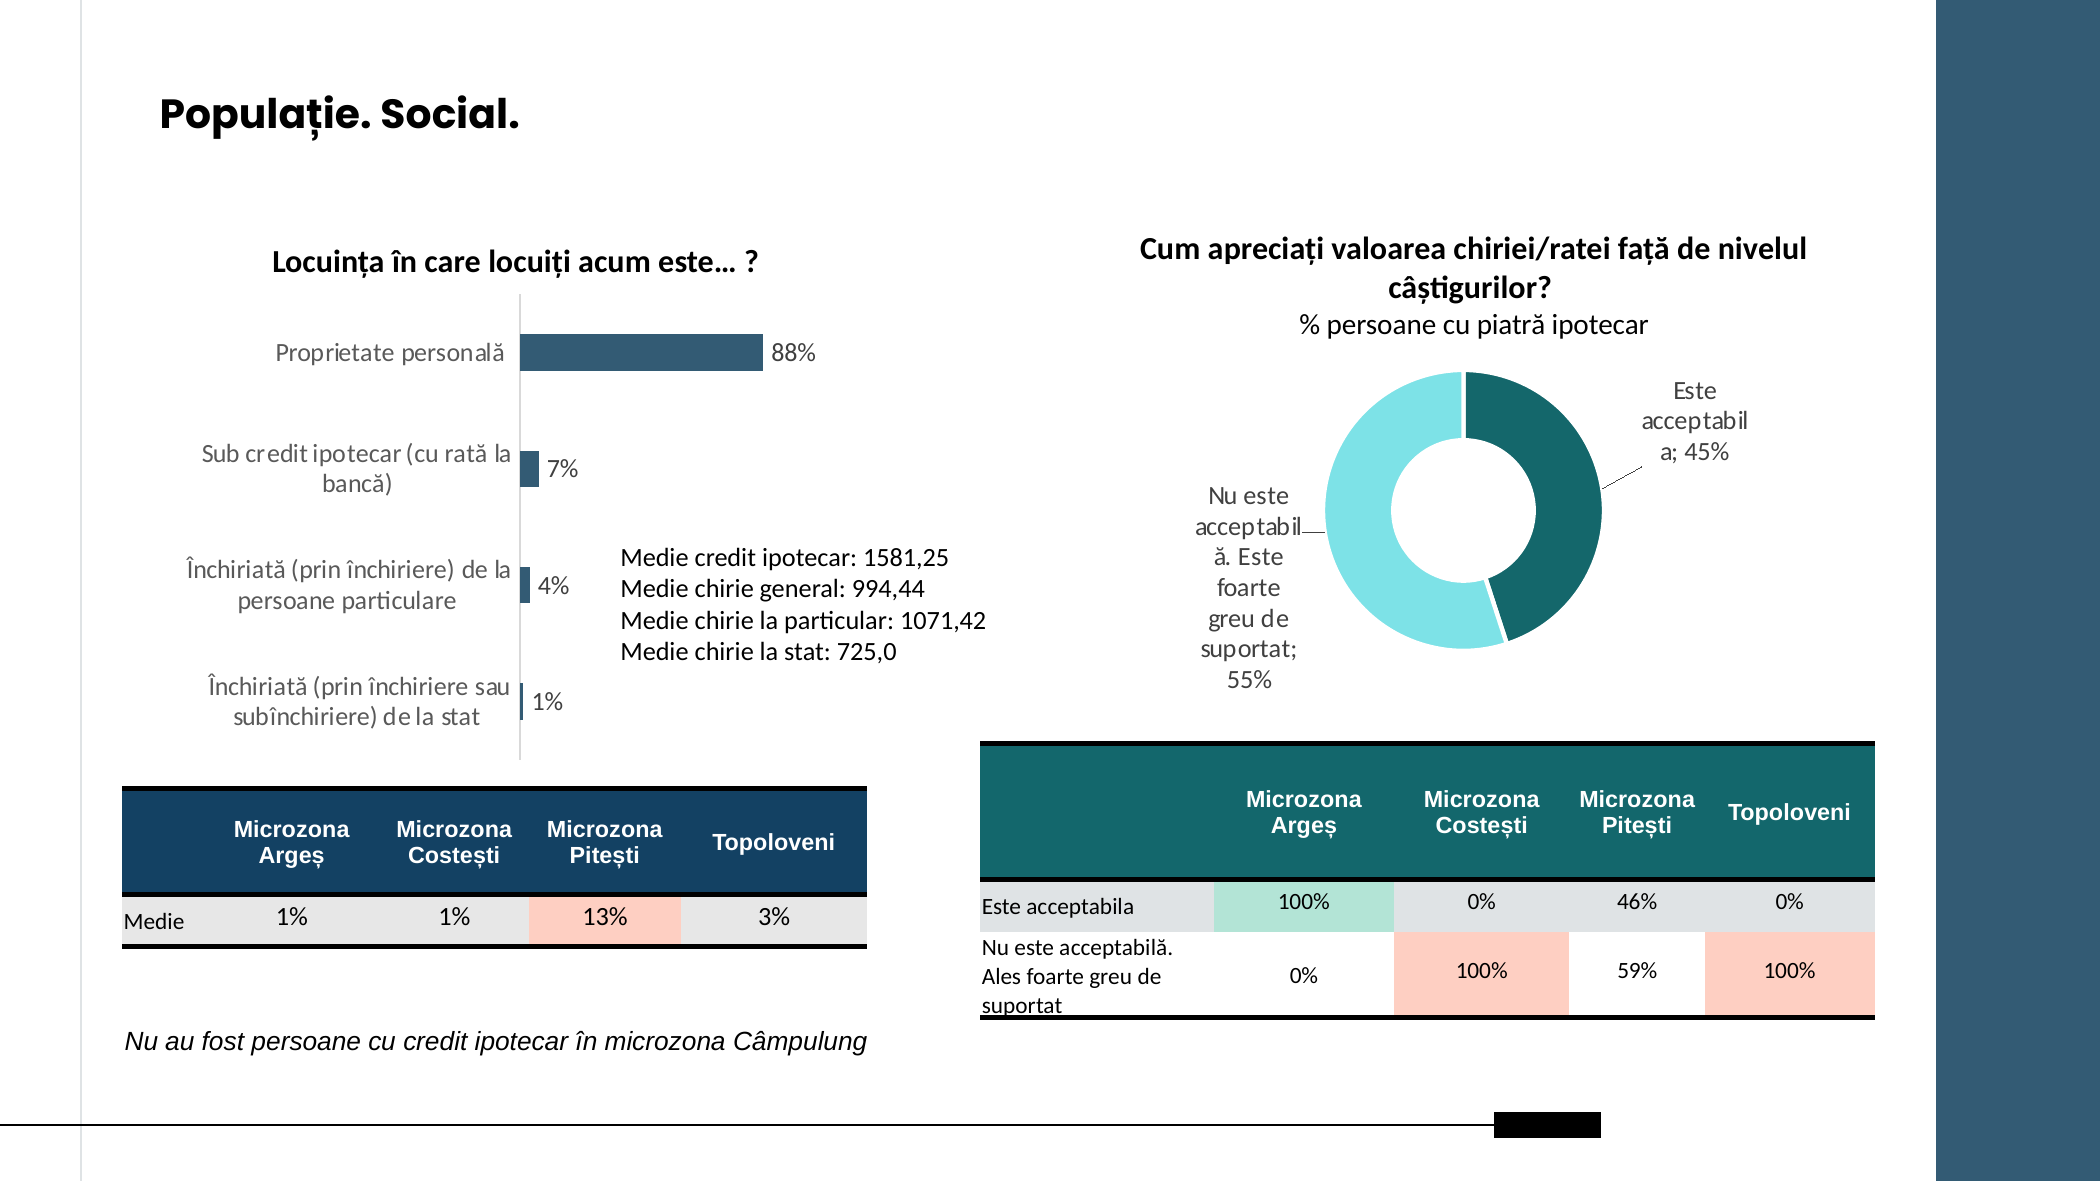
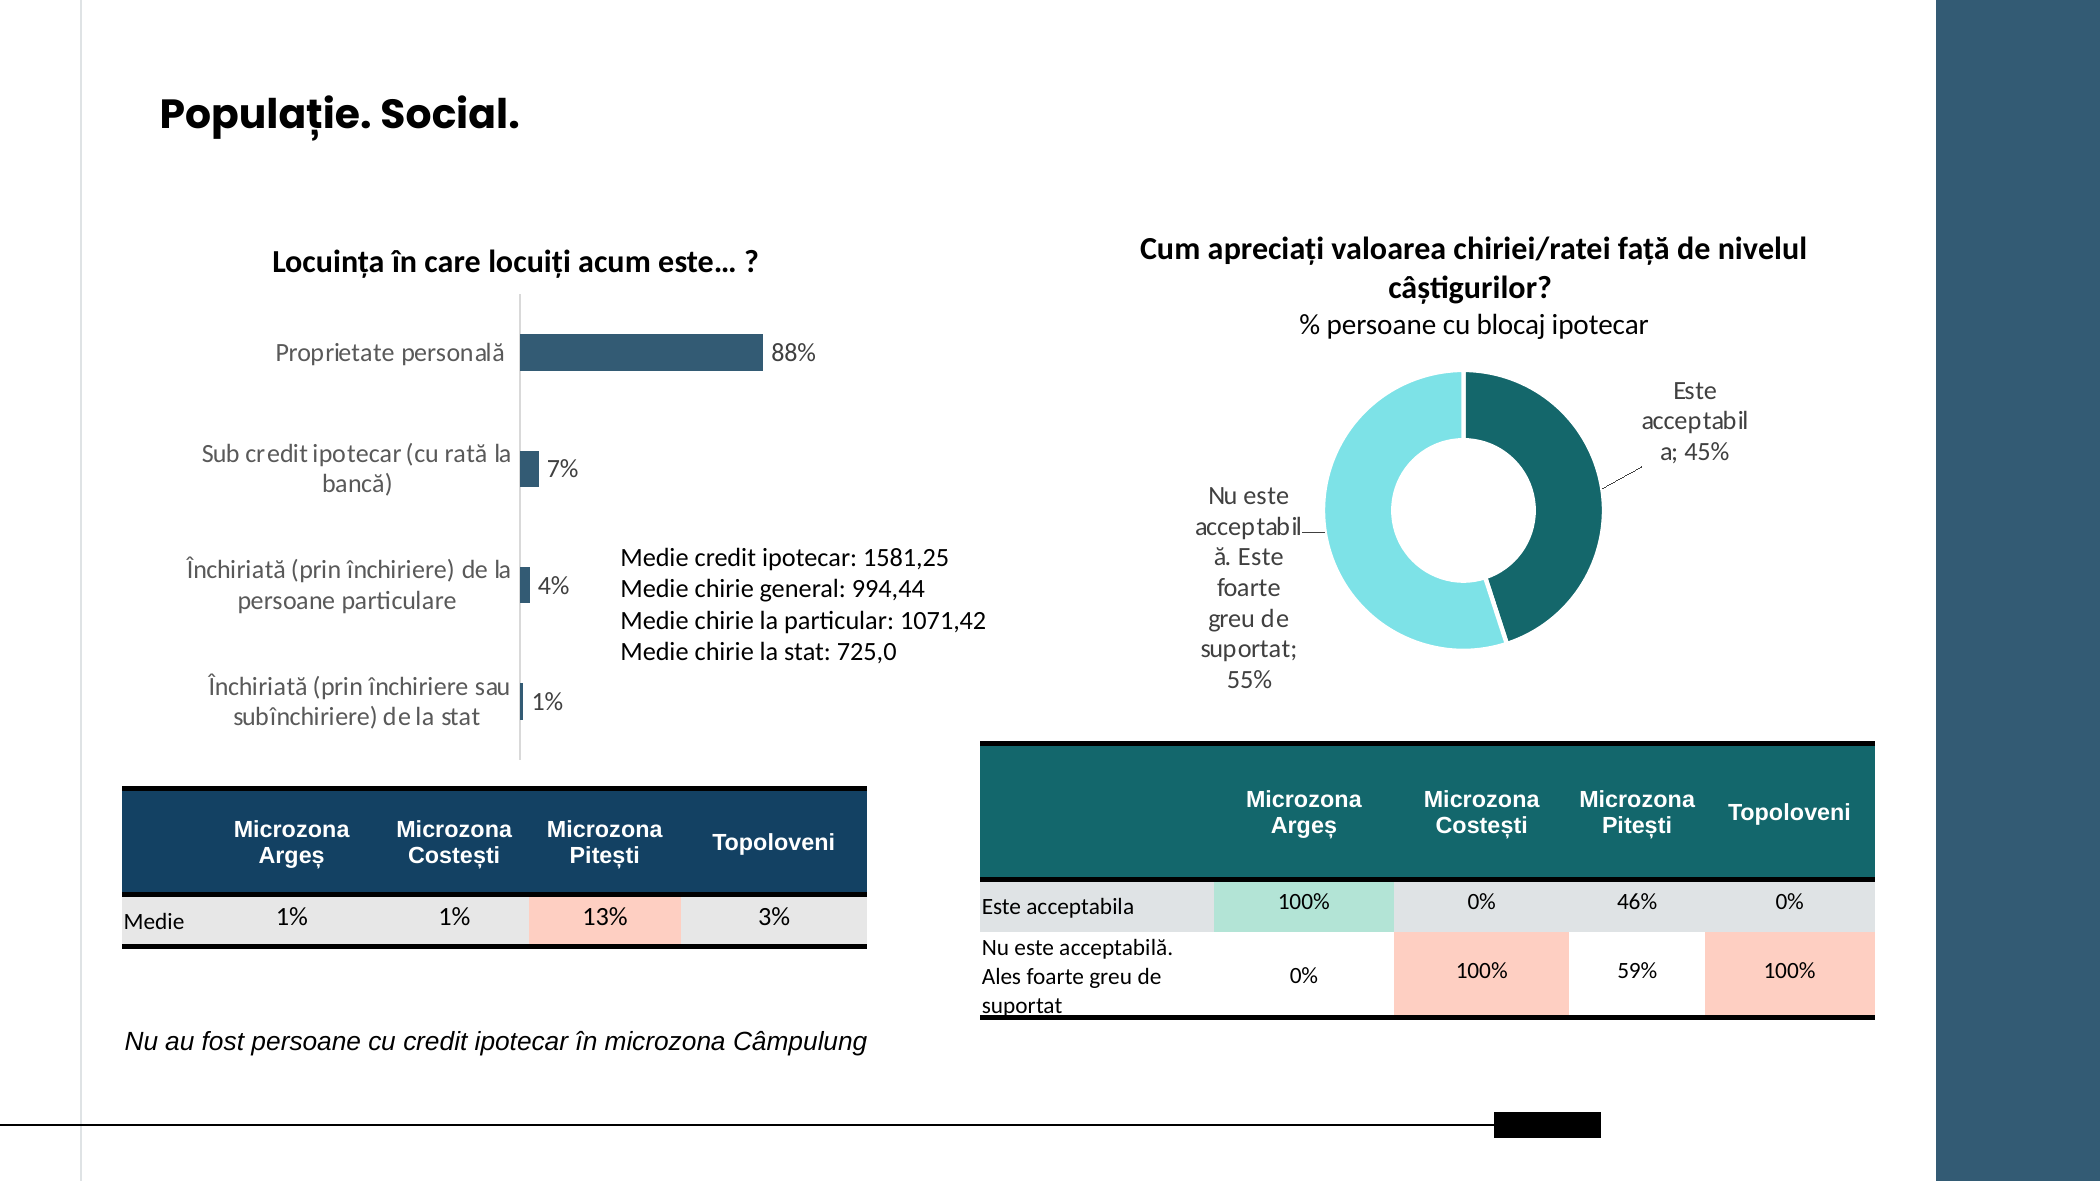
piatră: piatră -> blocaj (1511, 325)
